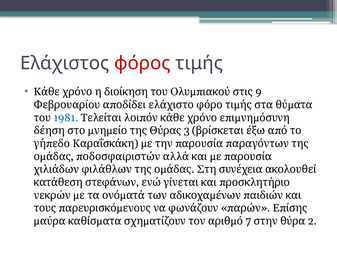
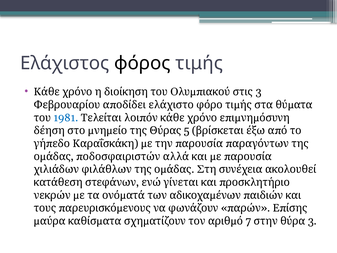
φόρος colour: red -> black (142, 63)
9: 9 -> 3 (259, 92)
3: 3 -> 5 (187, 130)
7 2: 2 -> 3 (312, 221)
